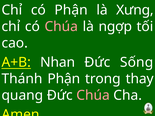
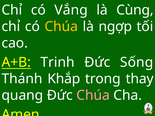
có Phận: Phận -> Vắng (71, 10)
Xưng: Xưng -> Cùng (135, 10)
Chúa colour: pink -> yellow (61, 27)
Nhan: Nhan -> Trinh (58, 62)
Thánh Phận: Phận -> Khắp (64, 79)
